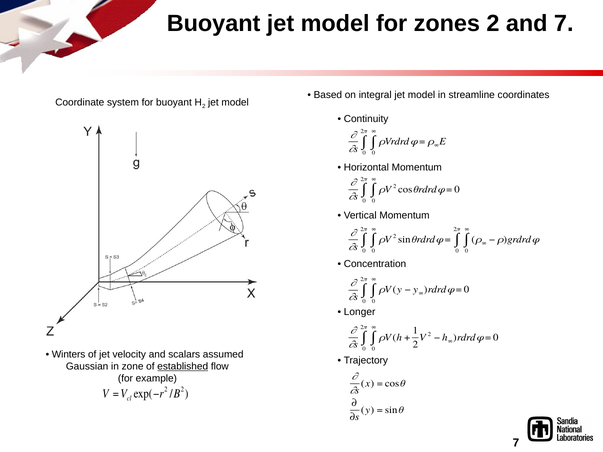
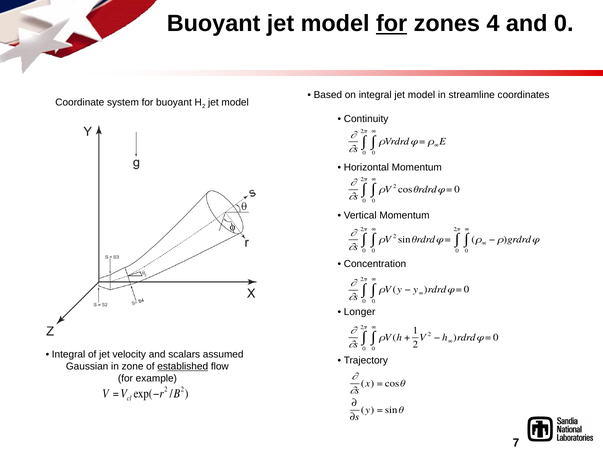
for underline: none -> present (392, 24)
zones 2: 2 -> 4 (493, 24)
and 7: 7 -> 0 (564, 24)
Winters: Winters -> Integral (69, 355)
